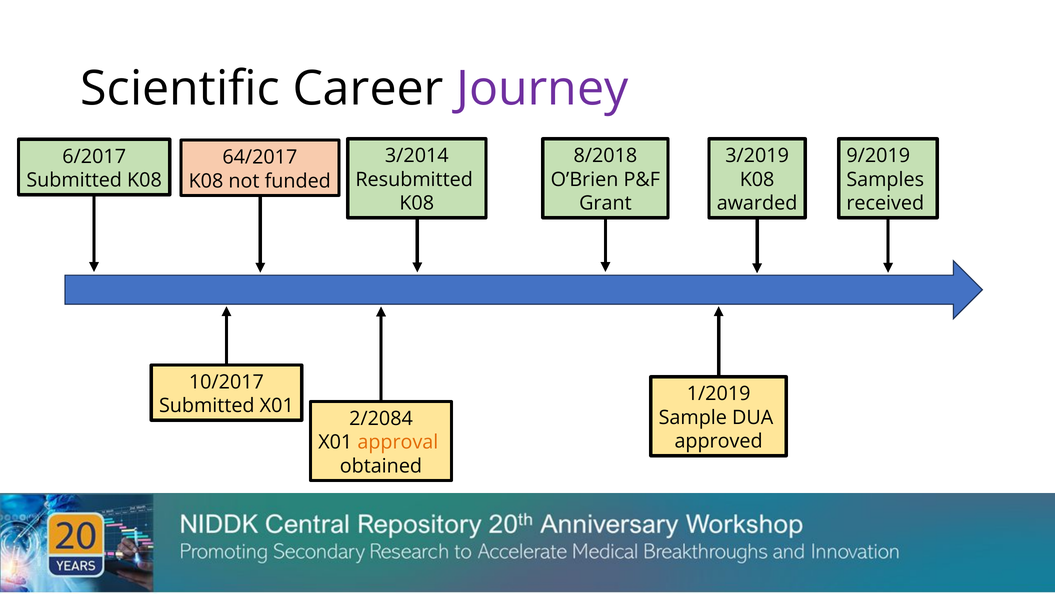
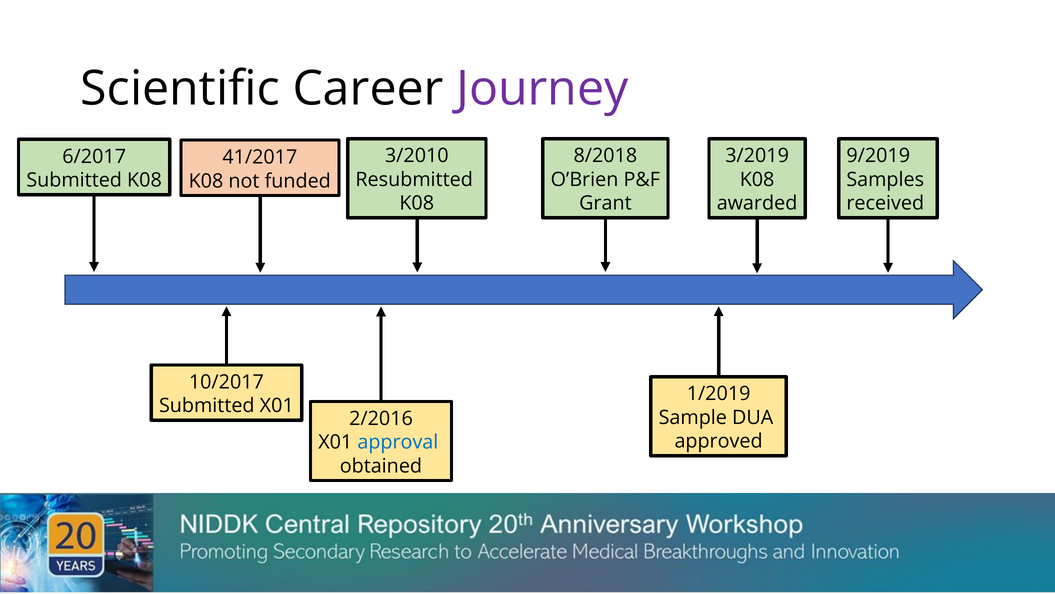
3/2014: 3/2014 -> 3/2010 (417, 156)
64/2017: 64/2017 -> 41/2017 (260, 157)
2/2084: 2/2084 -> 2/2016 (381, 418)
approval colour: orange -> blue (398, 442)
